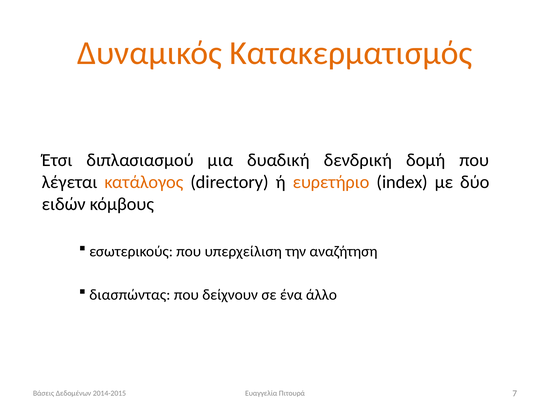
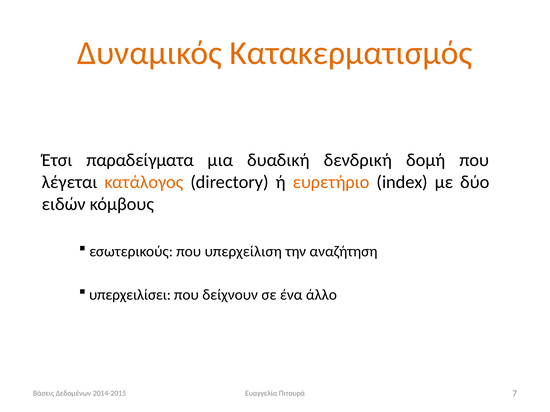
διπλασιασμού: διπλασιασμού -> παραδείγματα (140, 160)
διασπώντας: διασπώντας -> υπερχειλίσει (130, 295)
